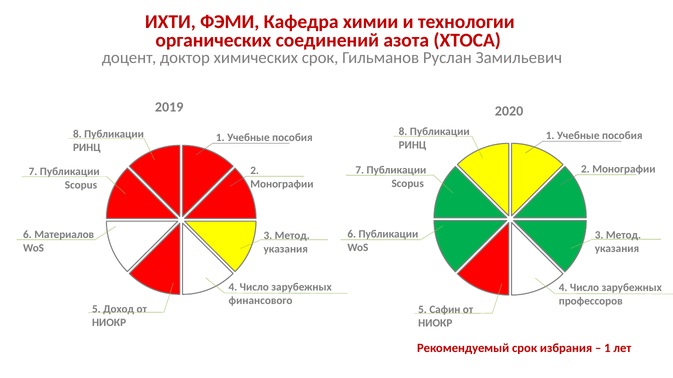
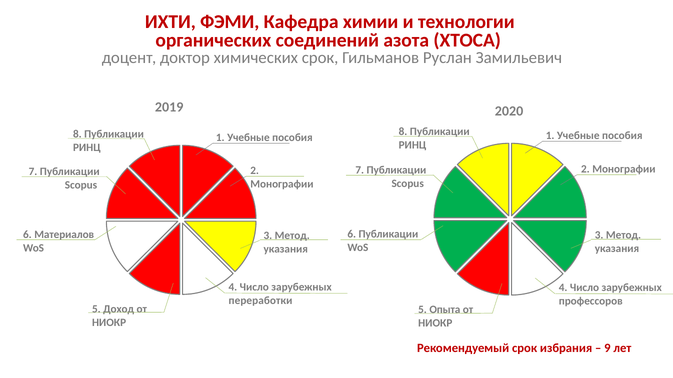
финансового: финансового -> переработки (260, 301)
Сафин: Сафин -> Опыта (445, 310)
1: 1 -> 9 (607, 349)
